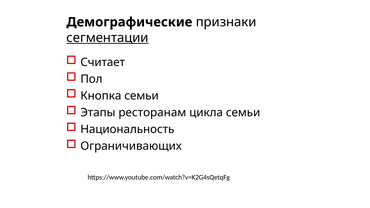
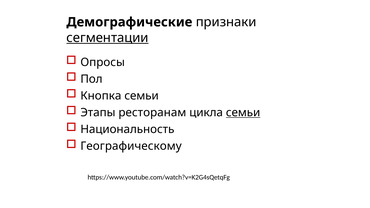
Считает: Считает -> Опросы (103, 62)
семьи underline: none -> present (243, 113)
Ограничивающих: Ограничивающих -> Географическому (131, 146)
